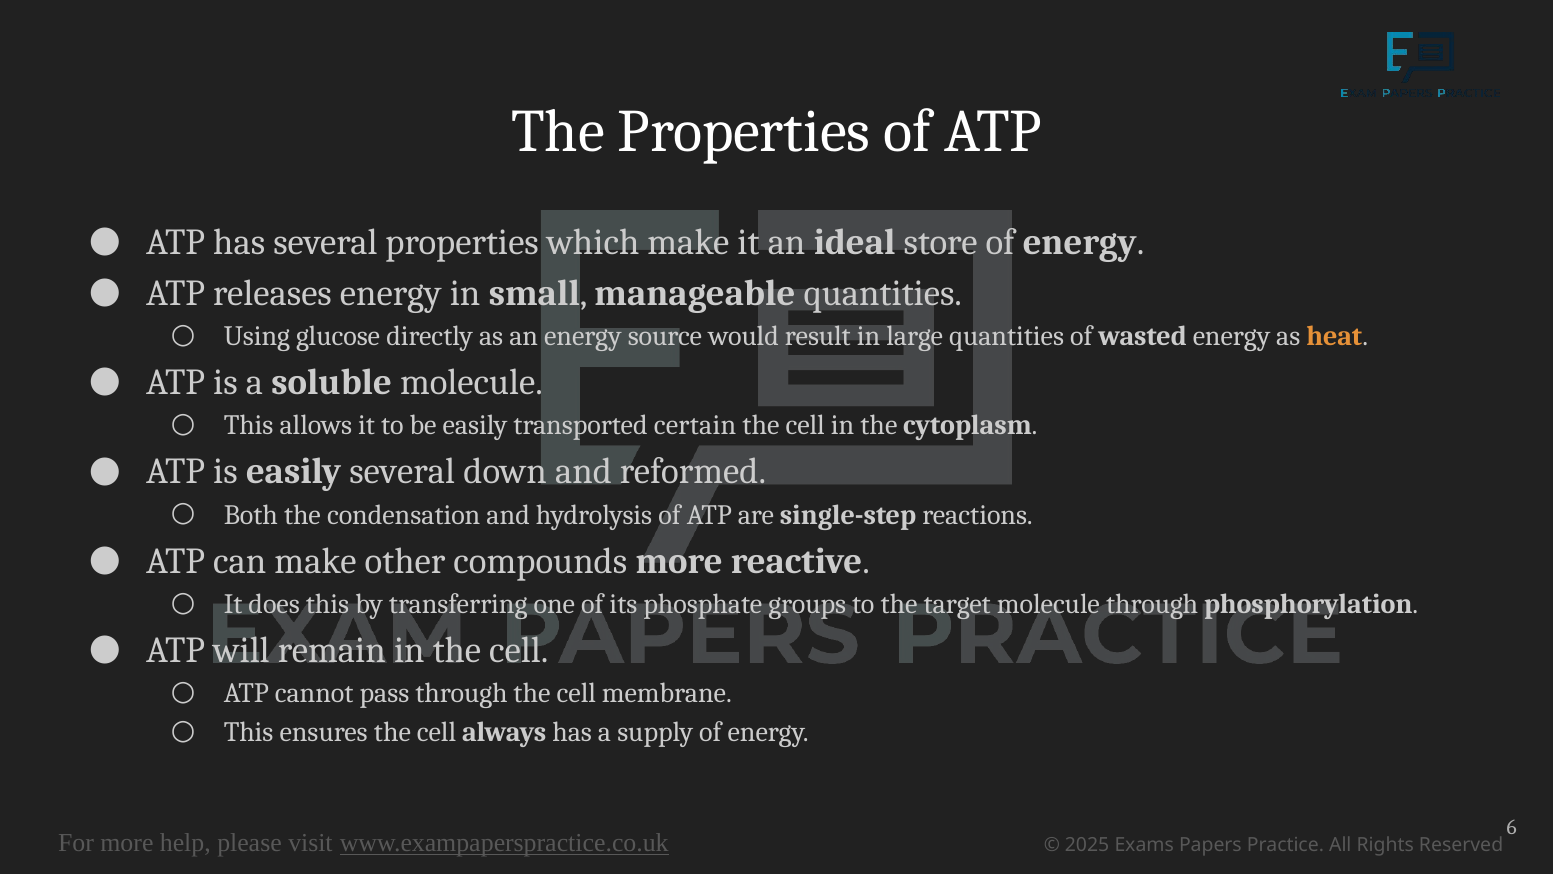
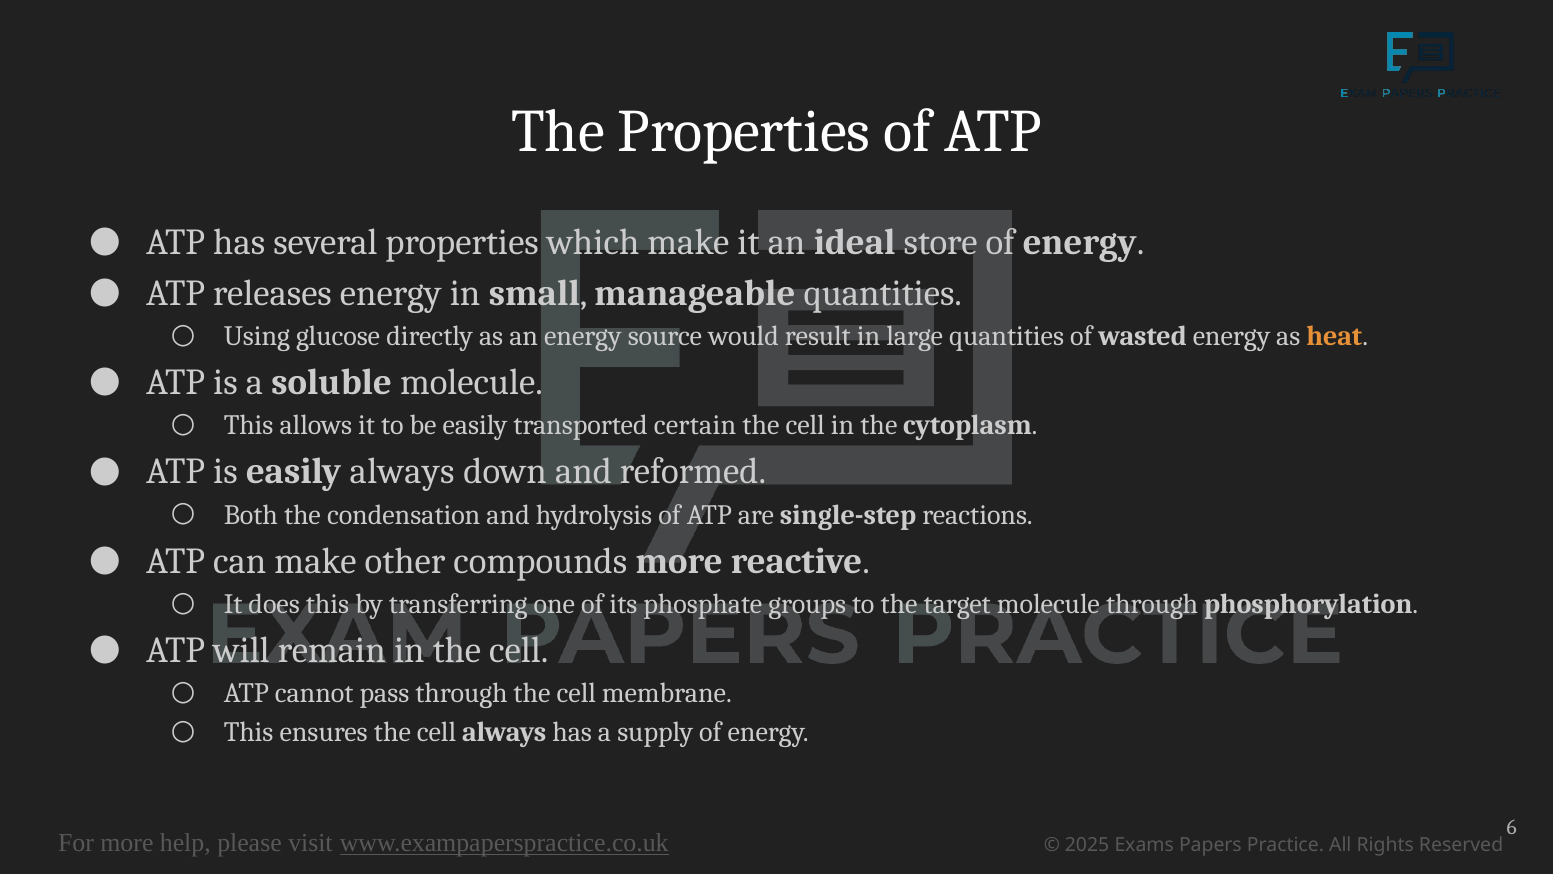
easily several: several -> always (402, 471)
